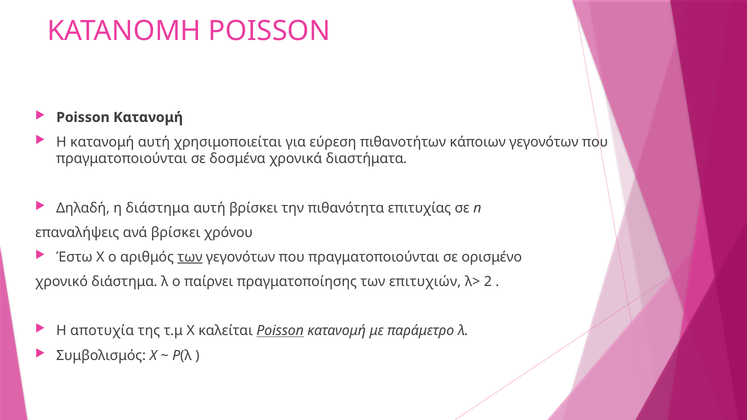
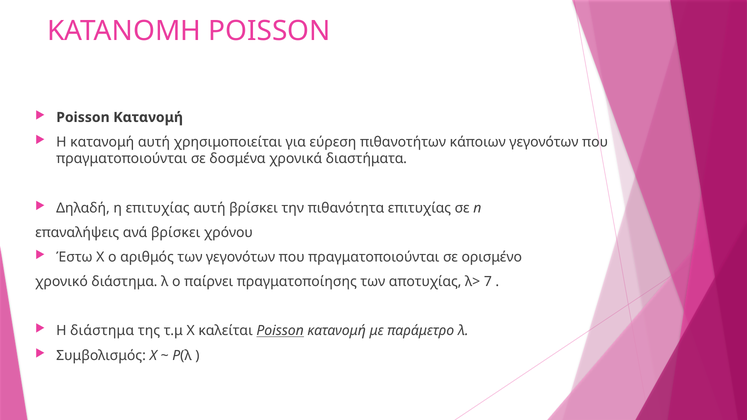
η διάστημα: διάστημα -> επιτυχίας (158, 208)
των underline: present -> none (190, 257)
επιτυχιών: επιτυχιών -> αποτυχίας (425, 282)
2: 2 -> 7 (488, 282)
Η αποτυχία: αποτυχία -> διάστημα (102, 331)
